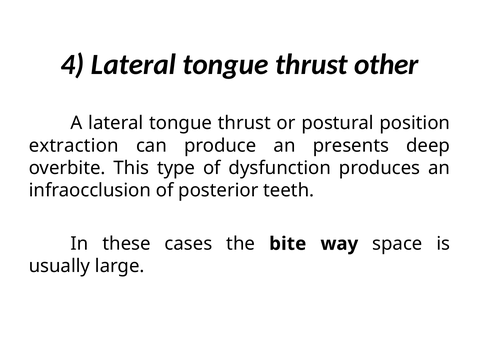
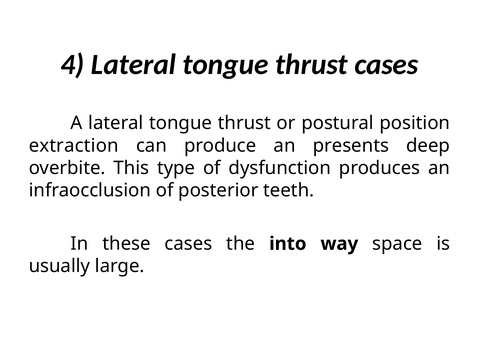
thrust other: other -> cases (386, 64)
bite: bite -> into (288, 243)
